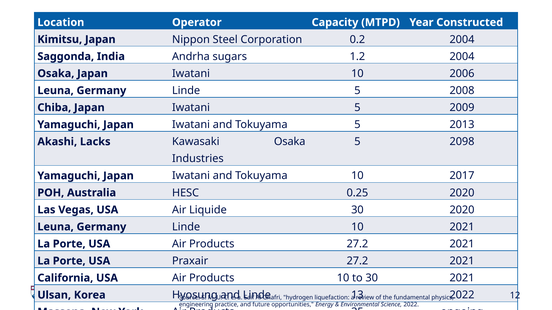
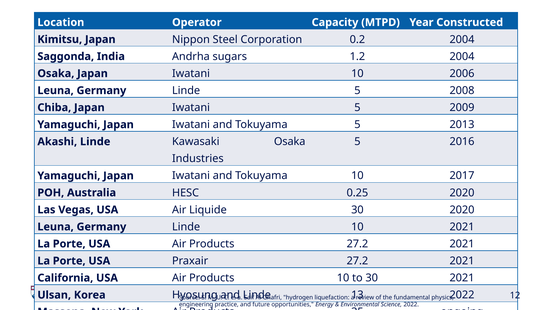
2098: 2098 -> 2016 (462, 142)
Akashi Lacks: Lacks -> Linde (95, 142)
